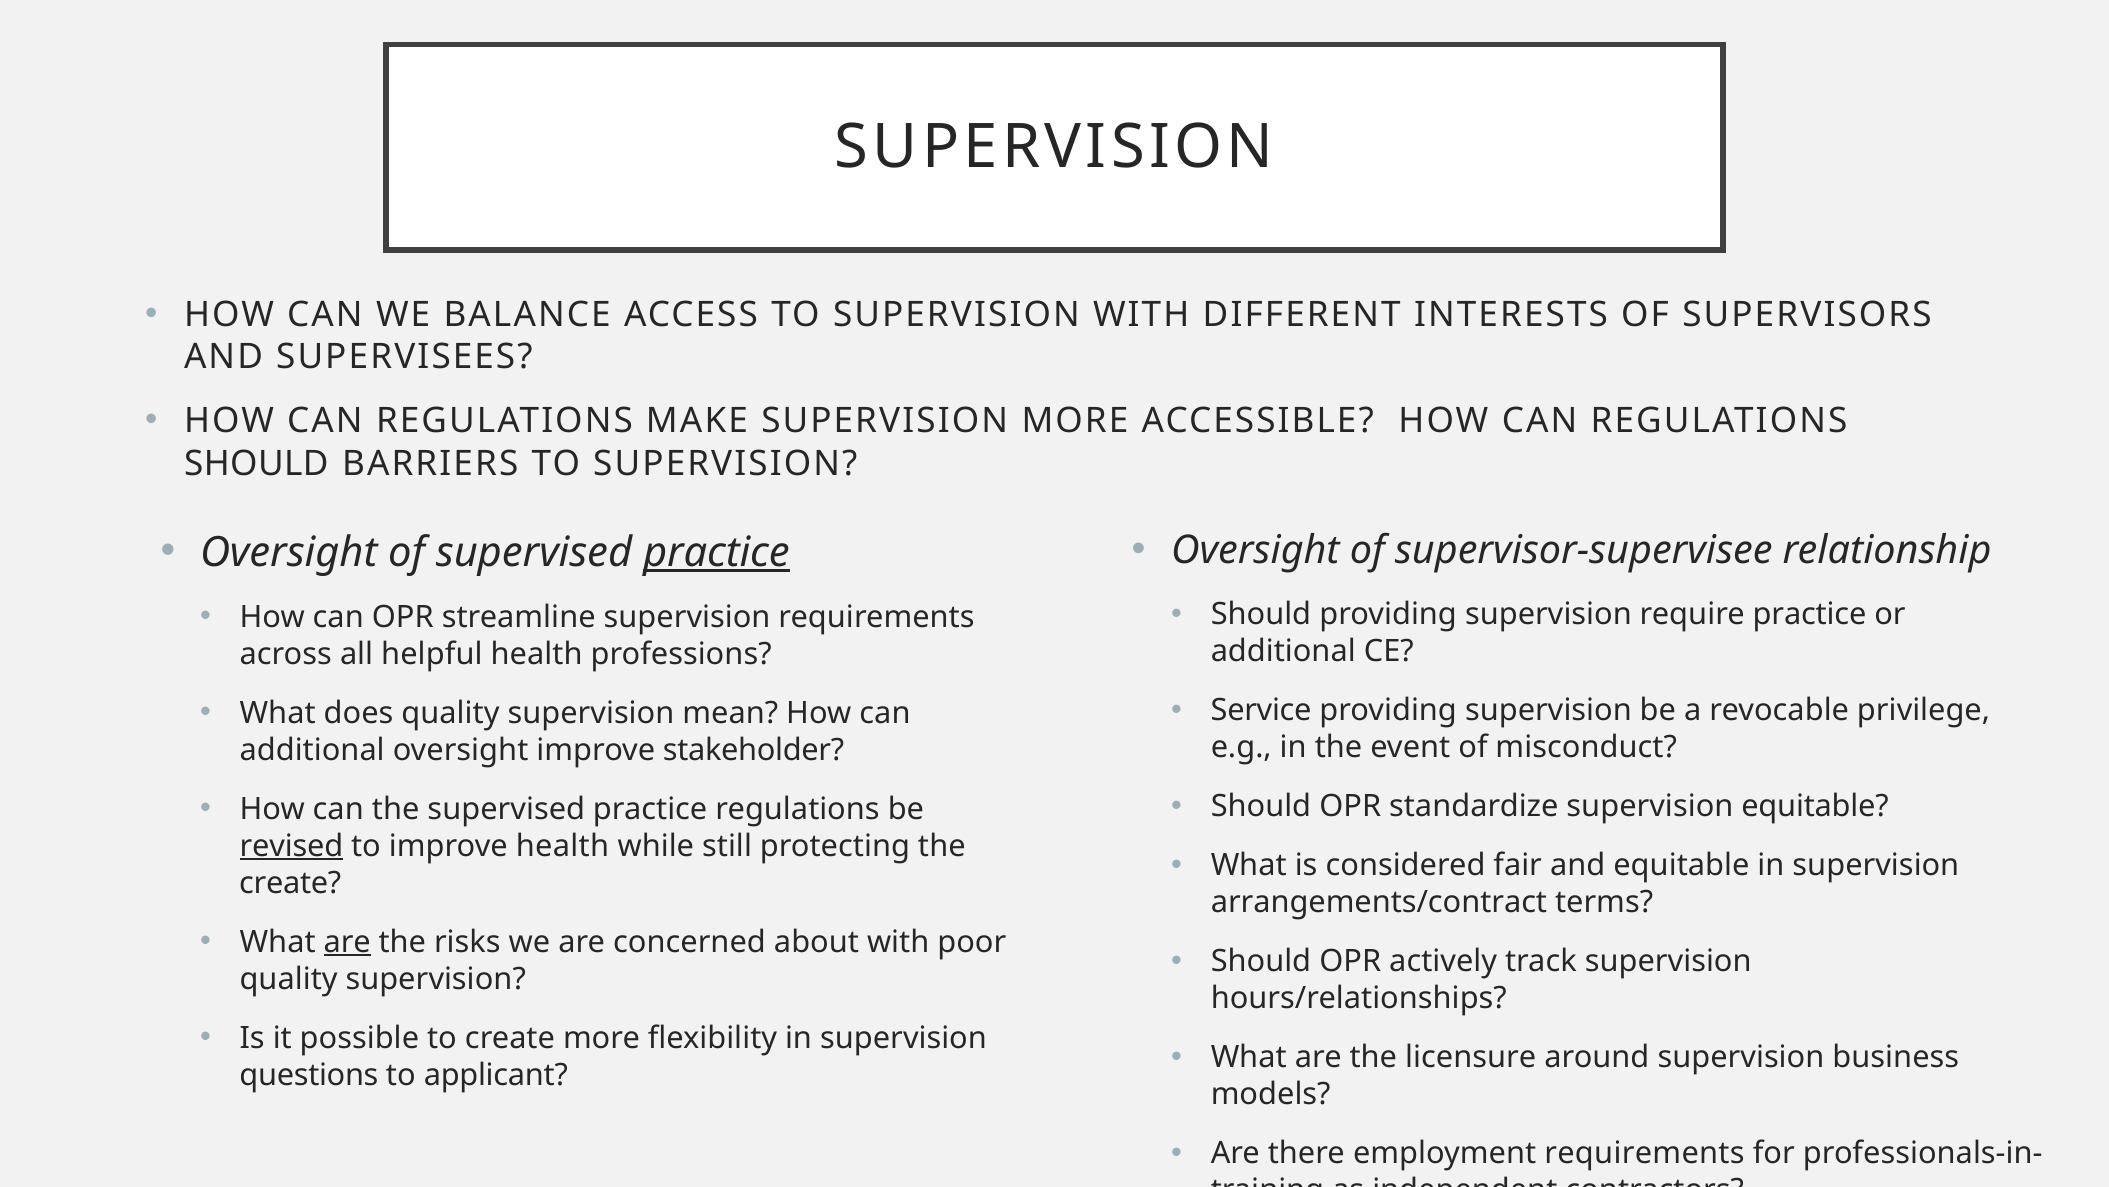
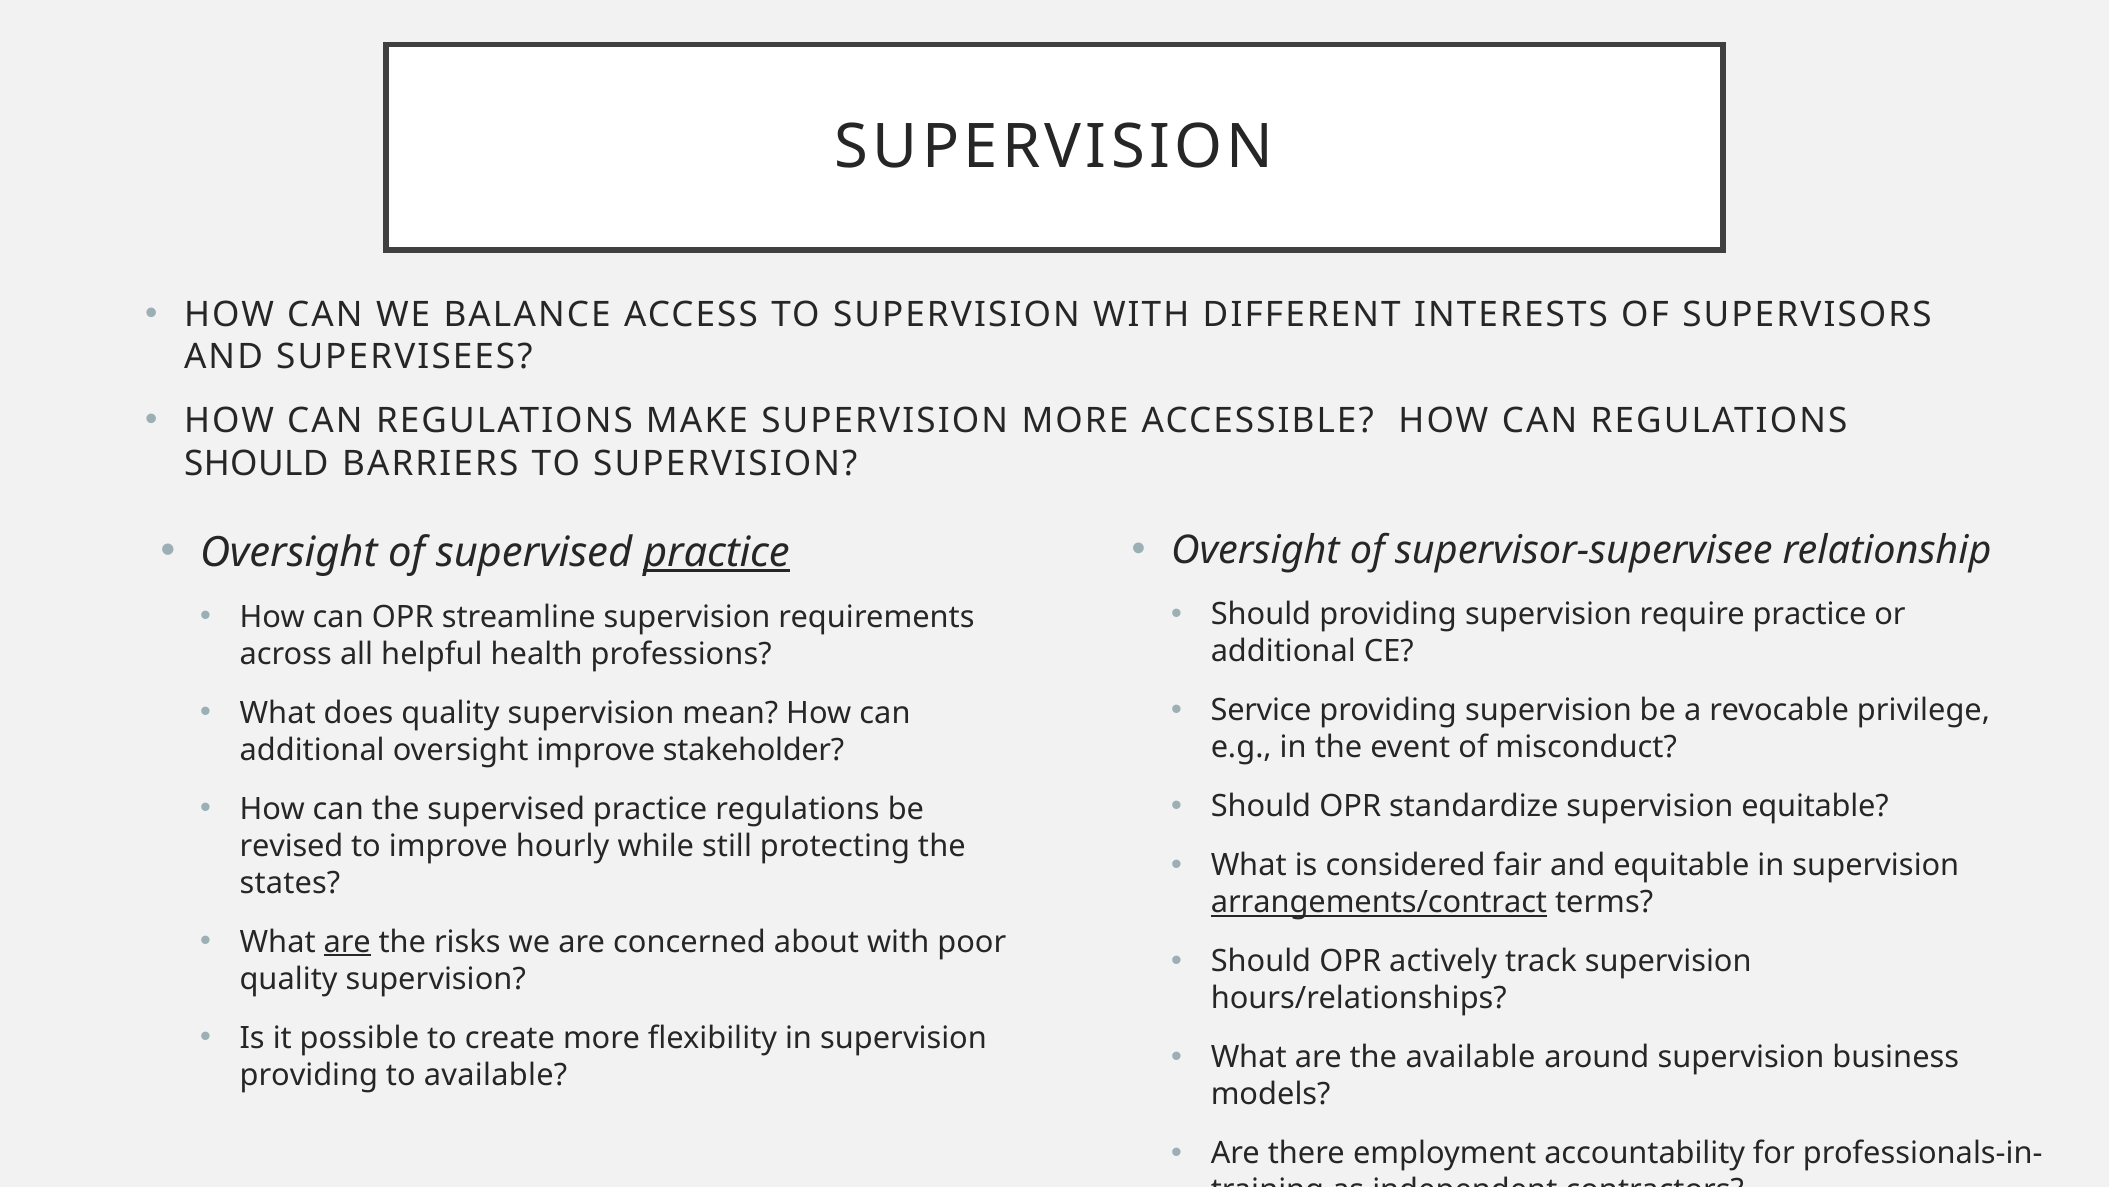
revised underline: present -> none (292, 846)
improve health: health -> hourly (563, 846)
create: create -> states (290, 883)
arrangements/contract underline: none -> present (1379, 902)
the licensure: licensure -> available (1471, 1057)
questions: questions -> providing (309, 1075)
to applicant: applicant -> available (496, 1075)
employment requirements: requirements -> accountability (1645, 1153)
